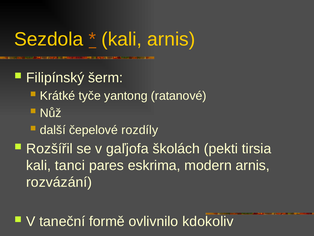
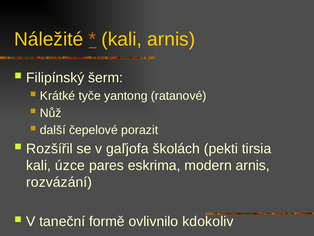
Sezdola: Sezdola -> Náležité (49, 39)
rozdíly: rozdíly -> porazit (140, 130)
tanci: tanci -> úzce (70, 165)
